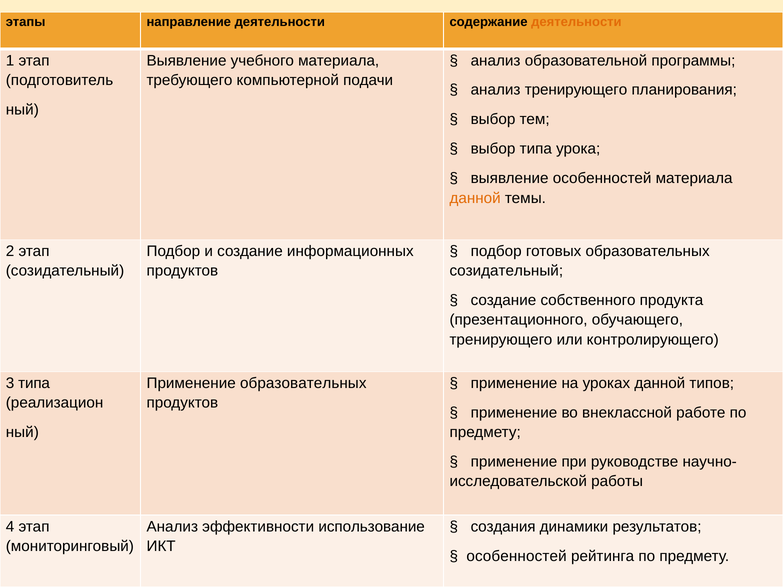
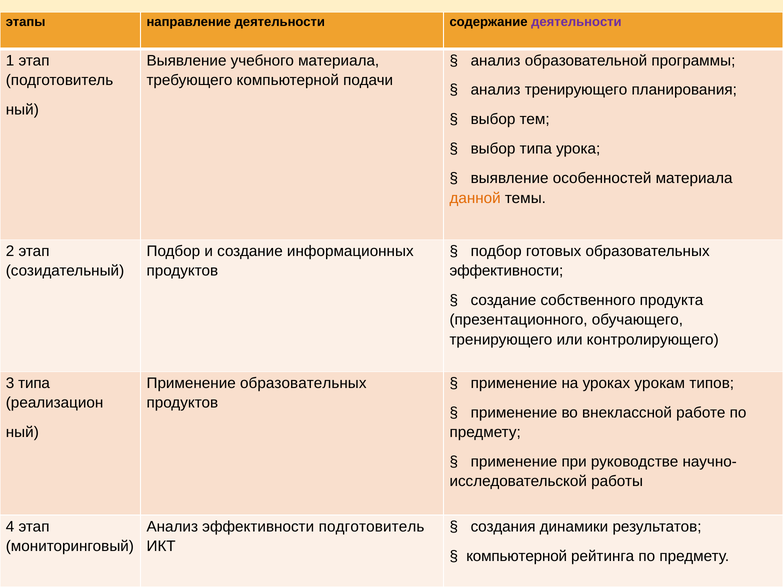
деятельности colour: orange -> purple (576, 22)
созидательный: созидательный -> эффективности (506, 271)
уроках данной: данной -> урокам (660, 383)
эффективности использование: использование -> подготовитель (372, 527)
особенностей: особенностей -> компьютерной (517, 556)
